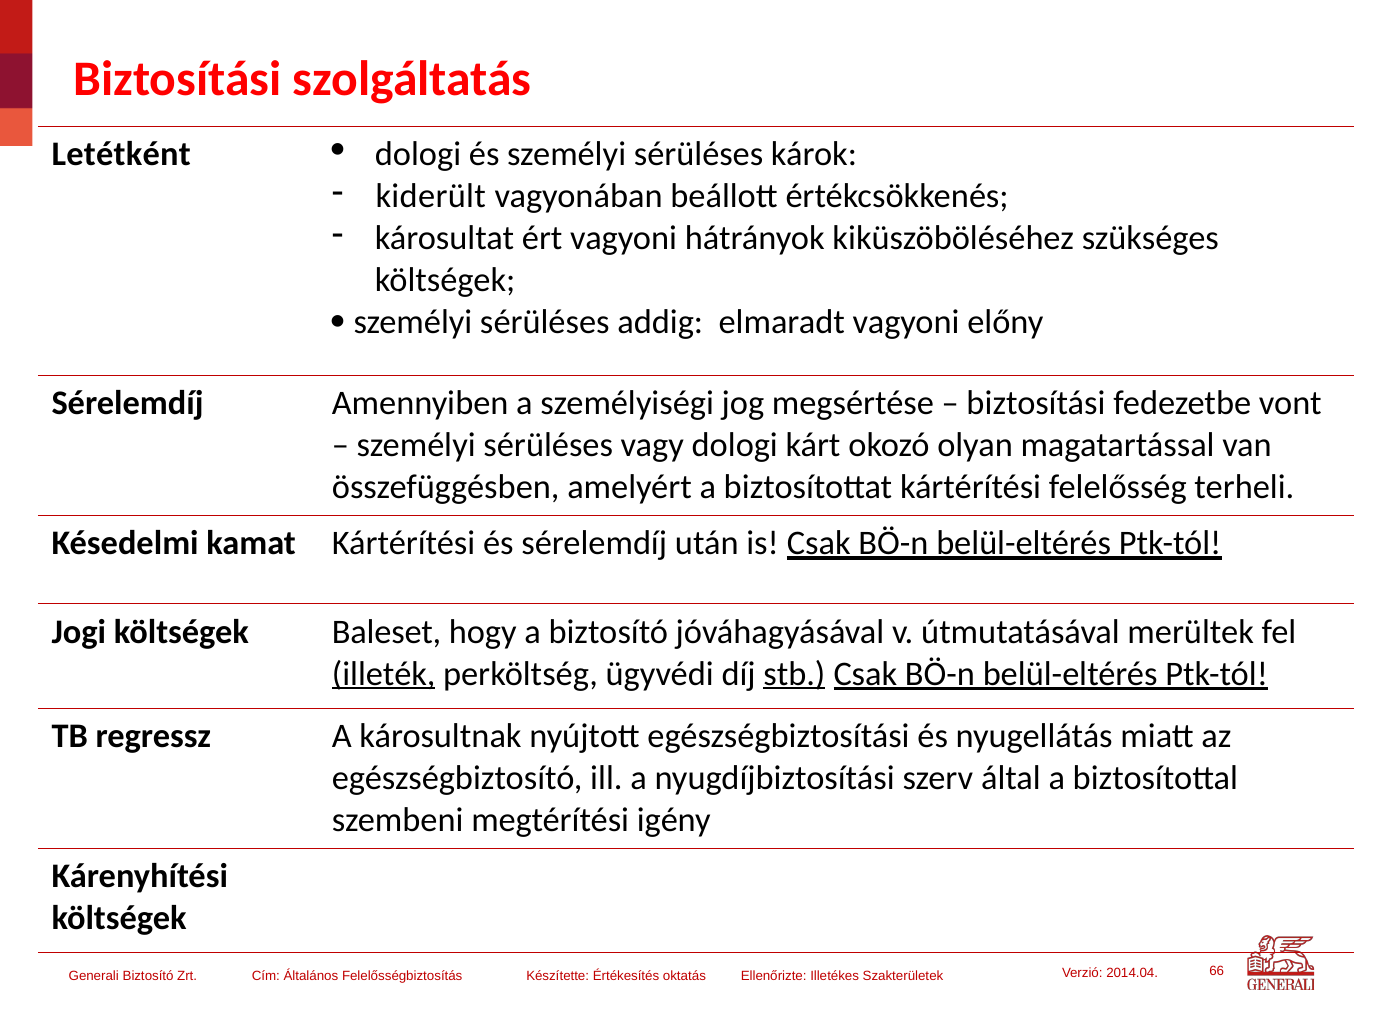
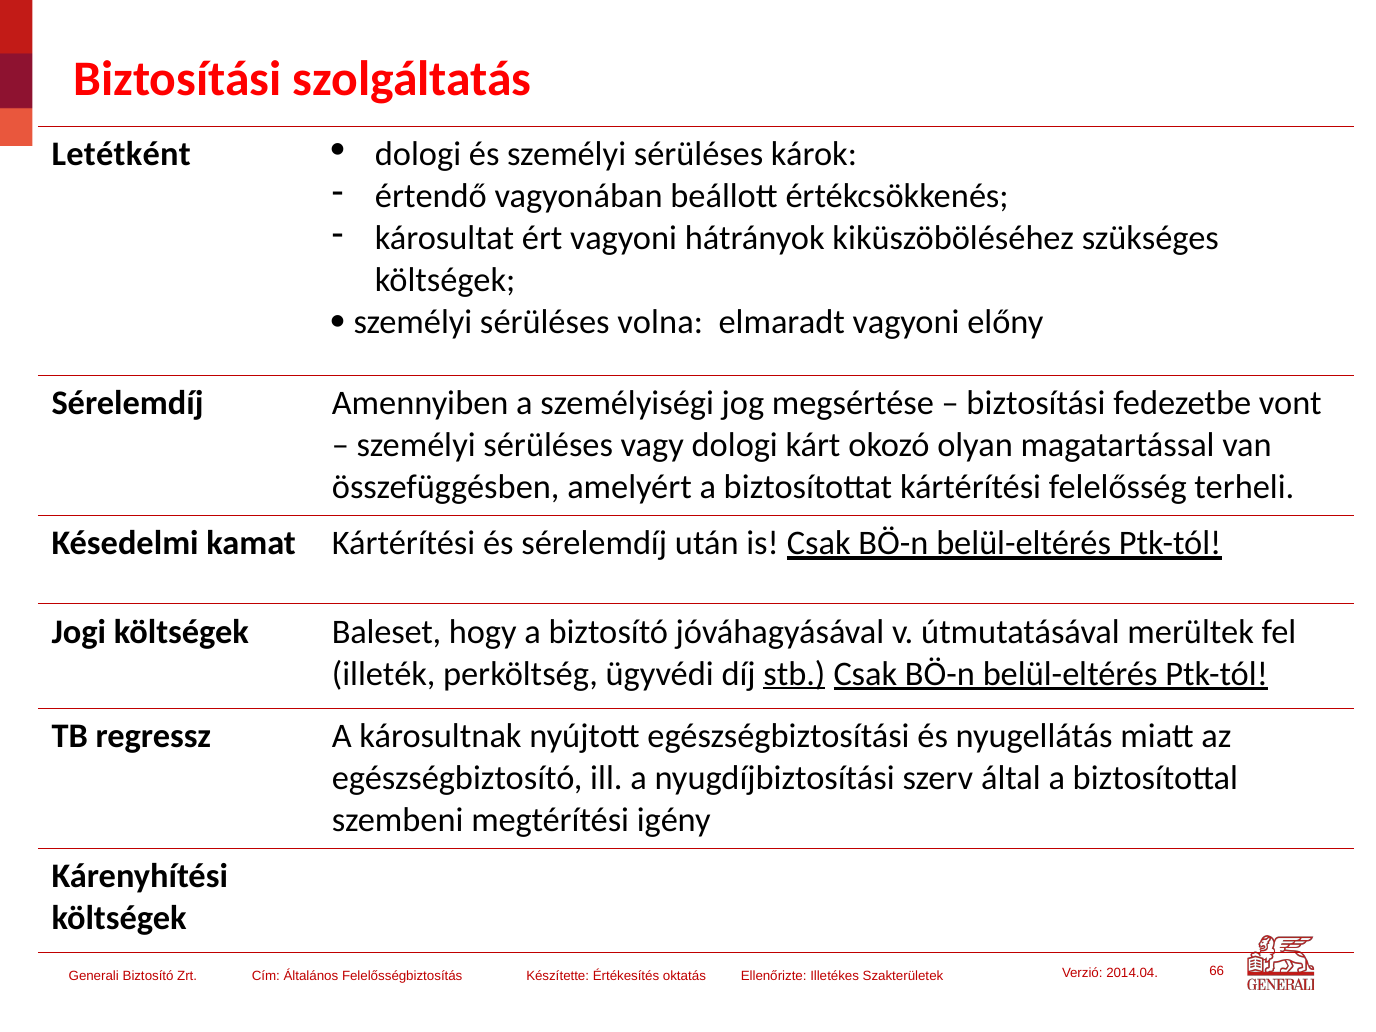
kiderült: kiderült -> értendő (431, 196)
addig: addig -> volna (660, 322)
illeték underline: present -> none (384, 674)
